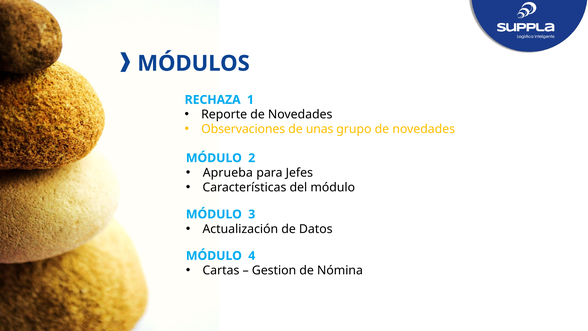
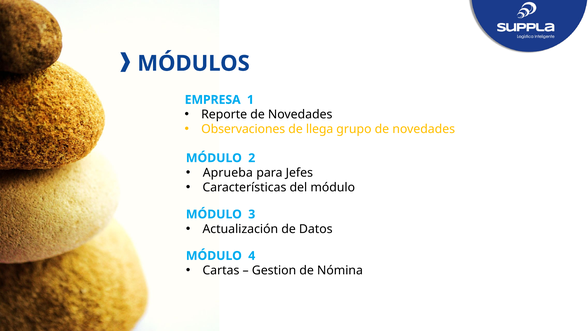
RECHAZA: RECHAZA -> EMPRESA (213, 100)
unas: unas -> llega (320, 129)
